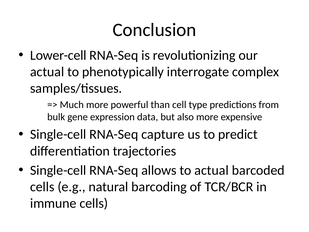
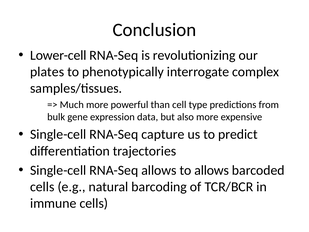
actual: actual -> plates (47, 72)
to actual: actual -> allows (212, 170)
